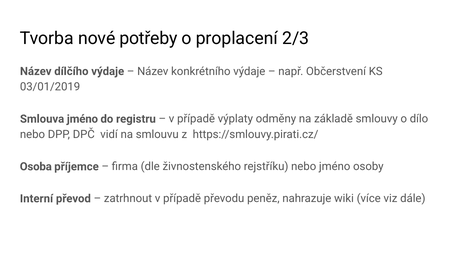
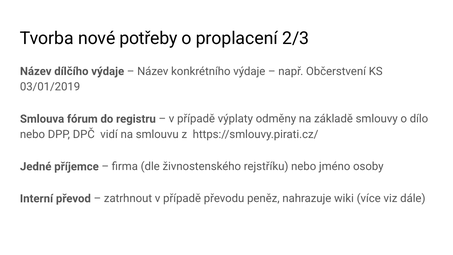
Smlouva jméno: jméno -> fórum (82, 119)
Osoba: Osoba -> Jedné (36, 166)
